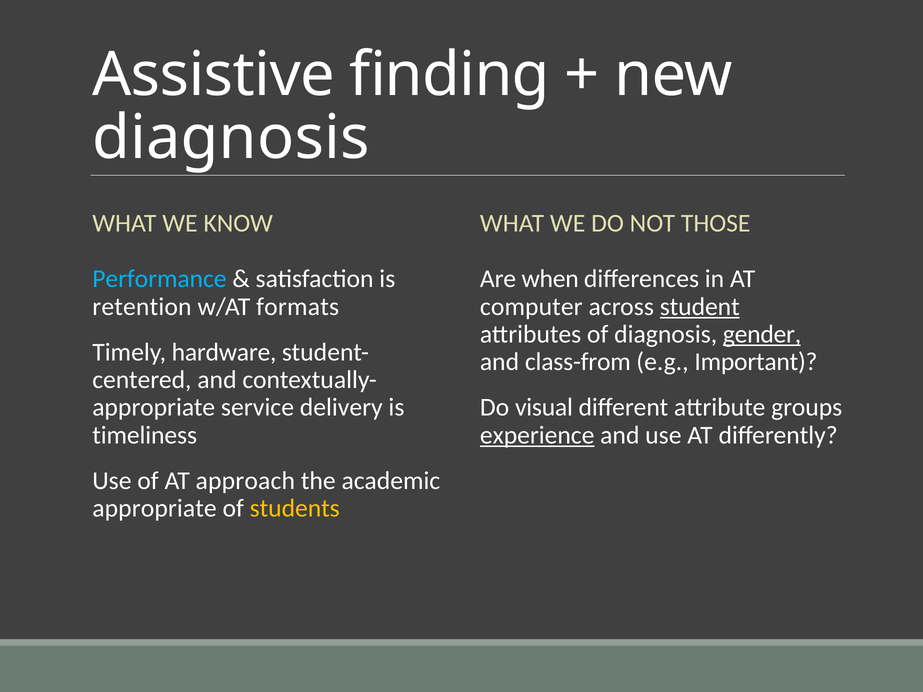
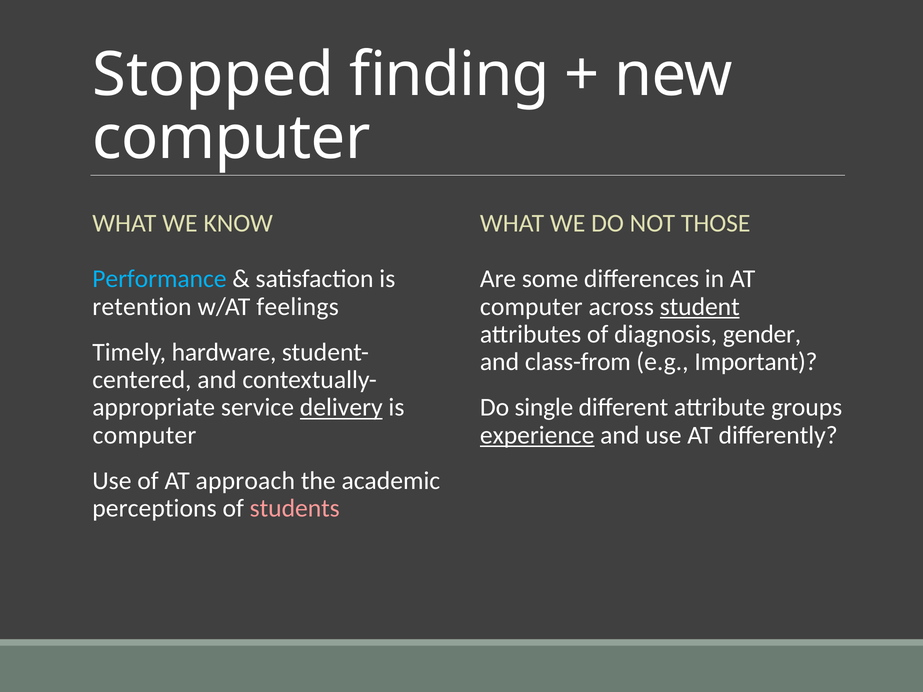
Assistive: Assistive -> Stopped (213, 75)
diagnosis: diagnosis -> computer (231, 138)
when: when -> some (550, 279)
formats: formats -> feelings (298, 307)
gender underline: present -> none (762, 334)
delivery underline: none -> present (341, 408)
visual: visual -> single (544, 408)
timeliness: timeliness -> computer (145, 435)
appropriate: appropriate -> perceptions (154, 509)
students colour: yellow -> pink (295, 509)
